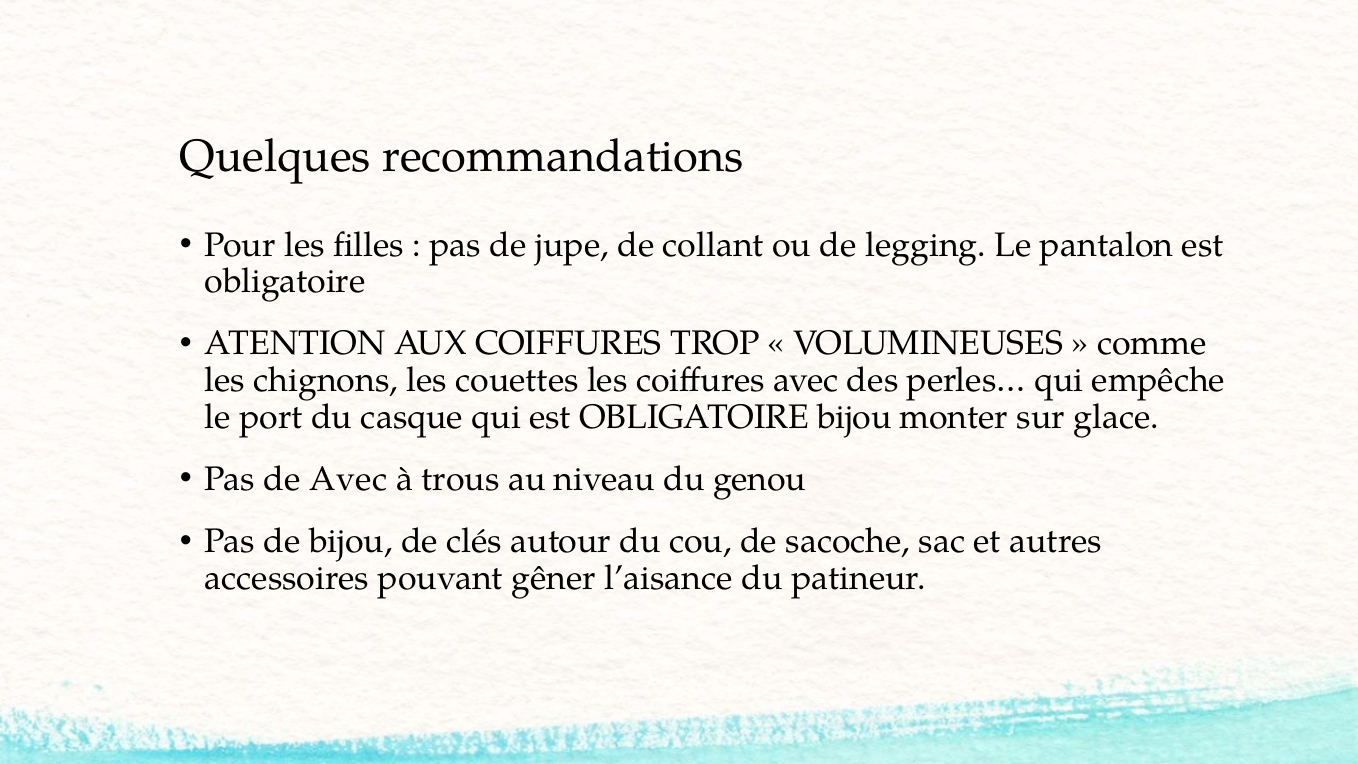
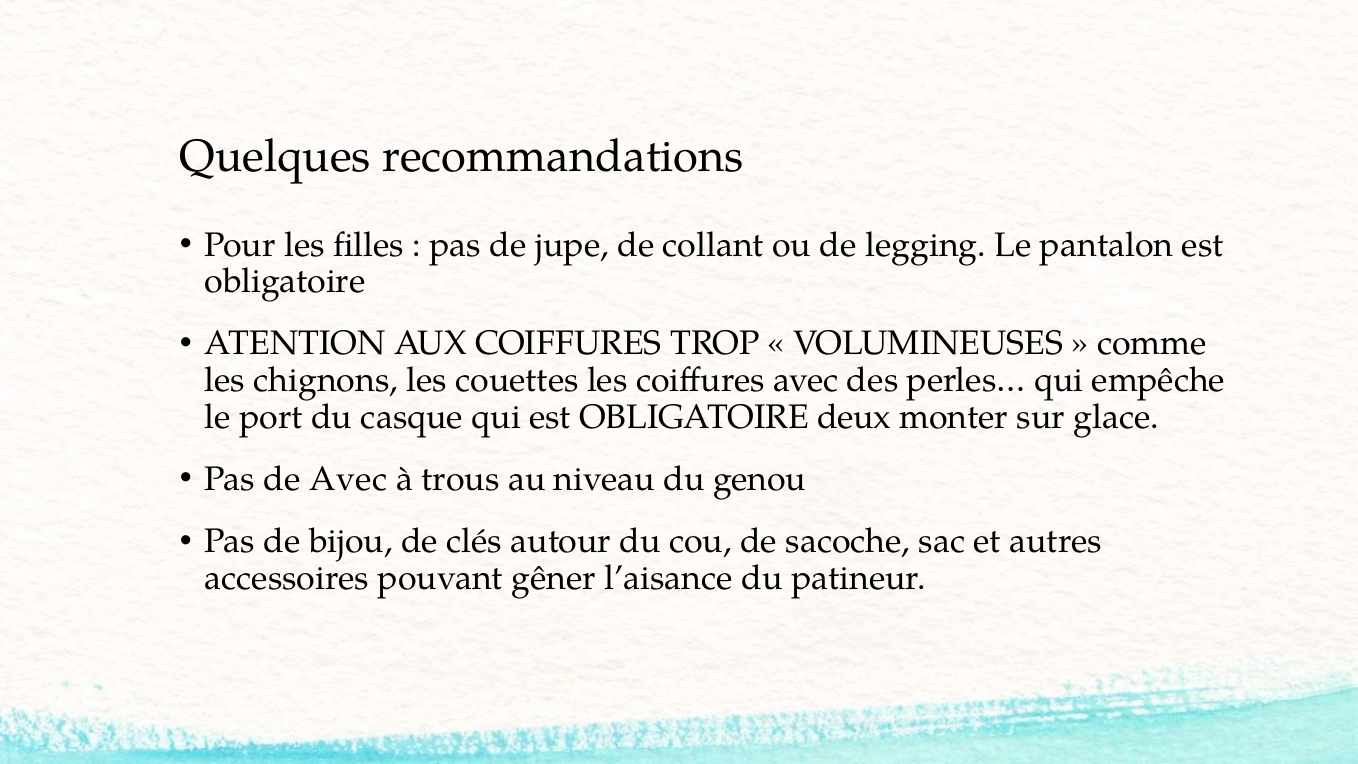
OBLIGATOIRE bijou: bijou -> deux (854, 417)
